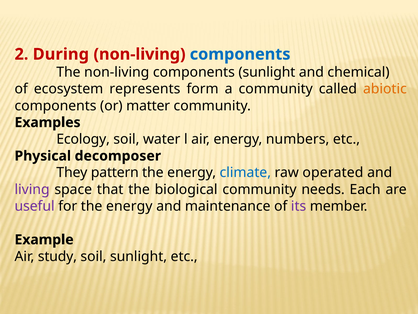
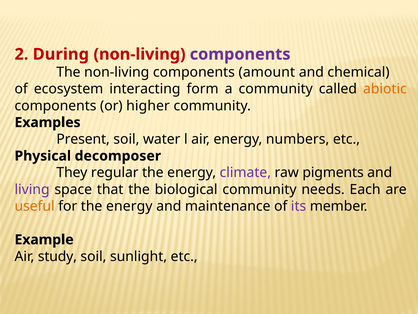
components colour: blue -> purple (240, 54)
components sunlight: sunlight -> amount (267, 72)
represents: represents -> interacting (145, 89)
matter: matter -> higher (148, 106)
Ecology: Ecology -> Present (83, 139)
pattern: pattern -> regular (115, 172)
climate colour: blue -> purple (245, 172)
operated: operated -> pigments (333, 172)
useful colour: purple -> orange (35, 206)
